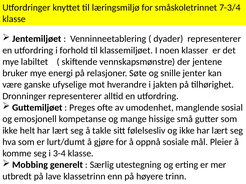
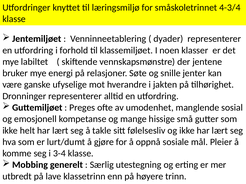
7-3/4: 7-3/4 -> 4-3/4 (230, 8)
